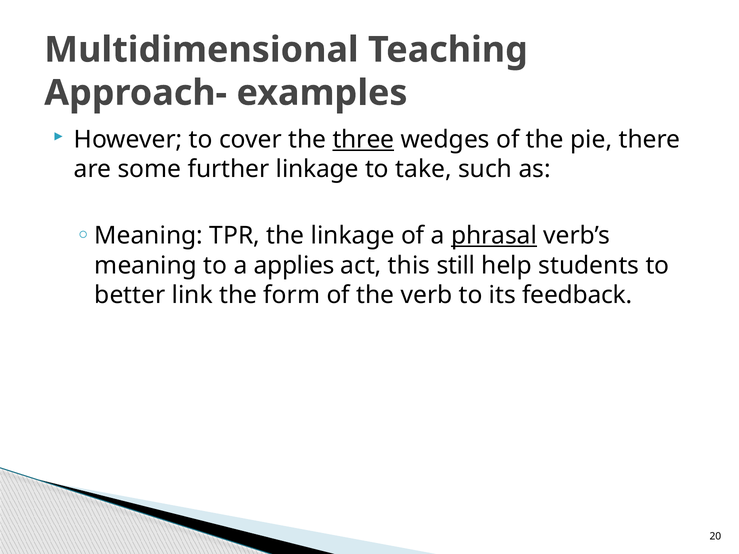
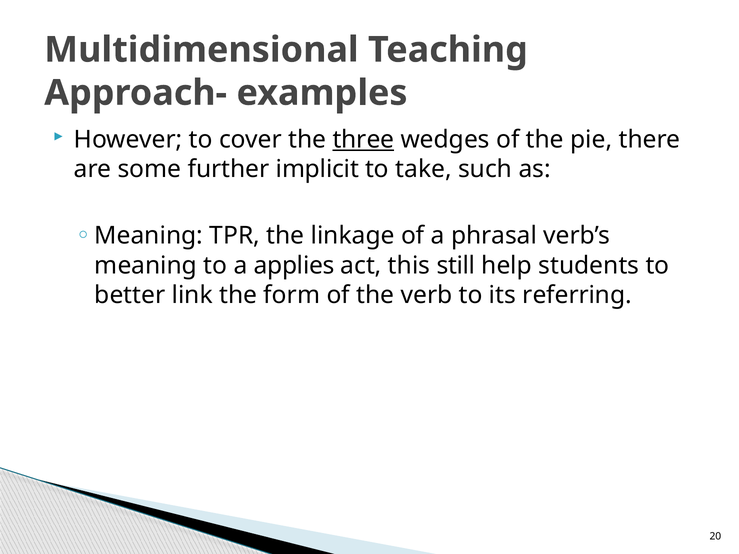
further linkage: linkage -> implicit (317, 169)
phrasal underline: present -> none (494, 236)
feedback: feedback -> referring (577, 295)
